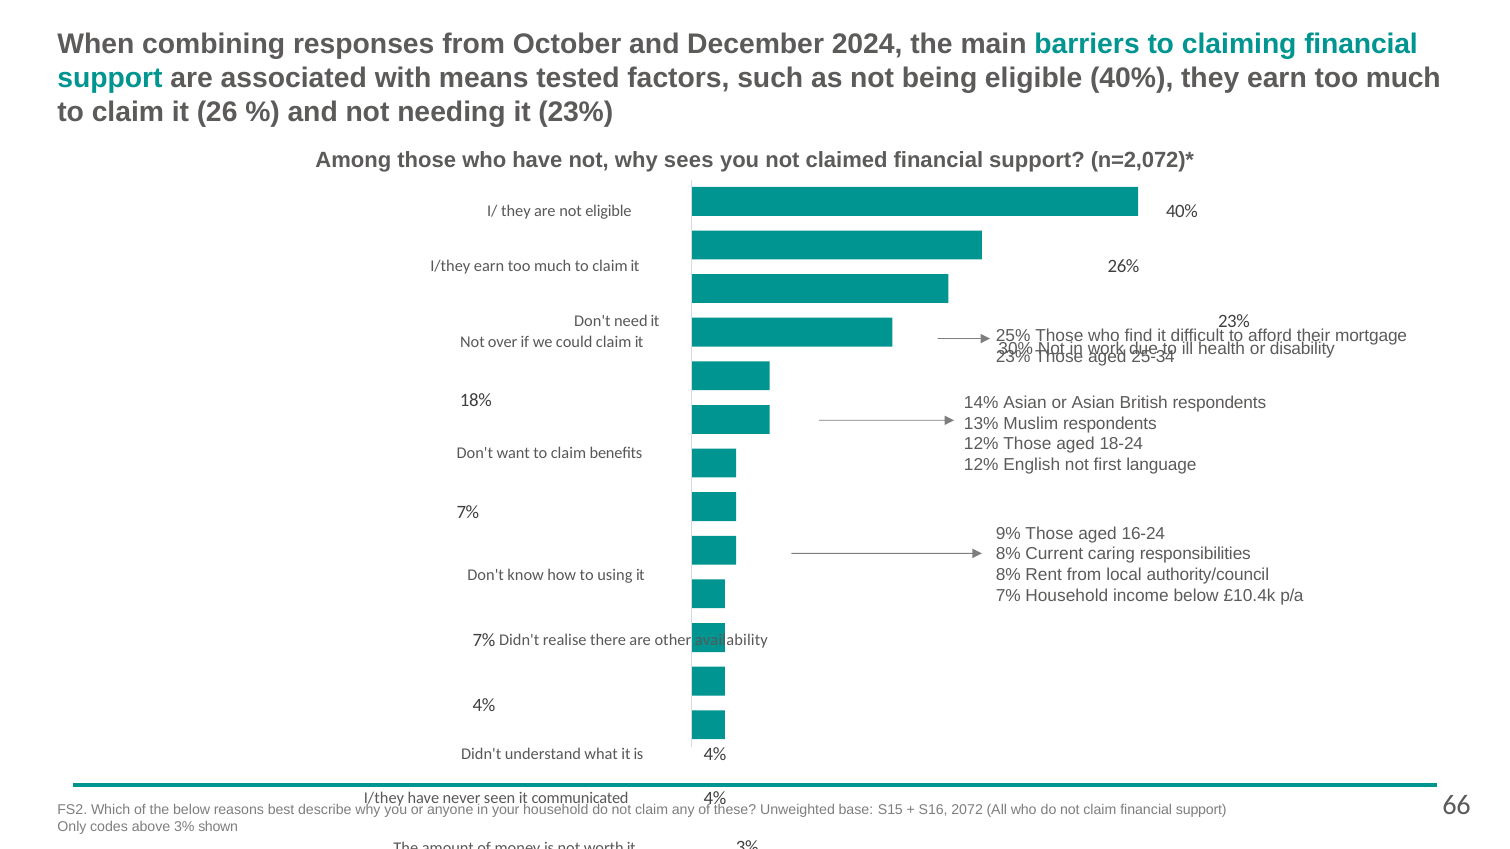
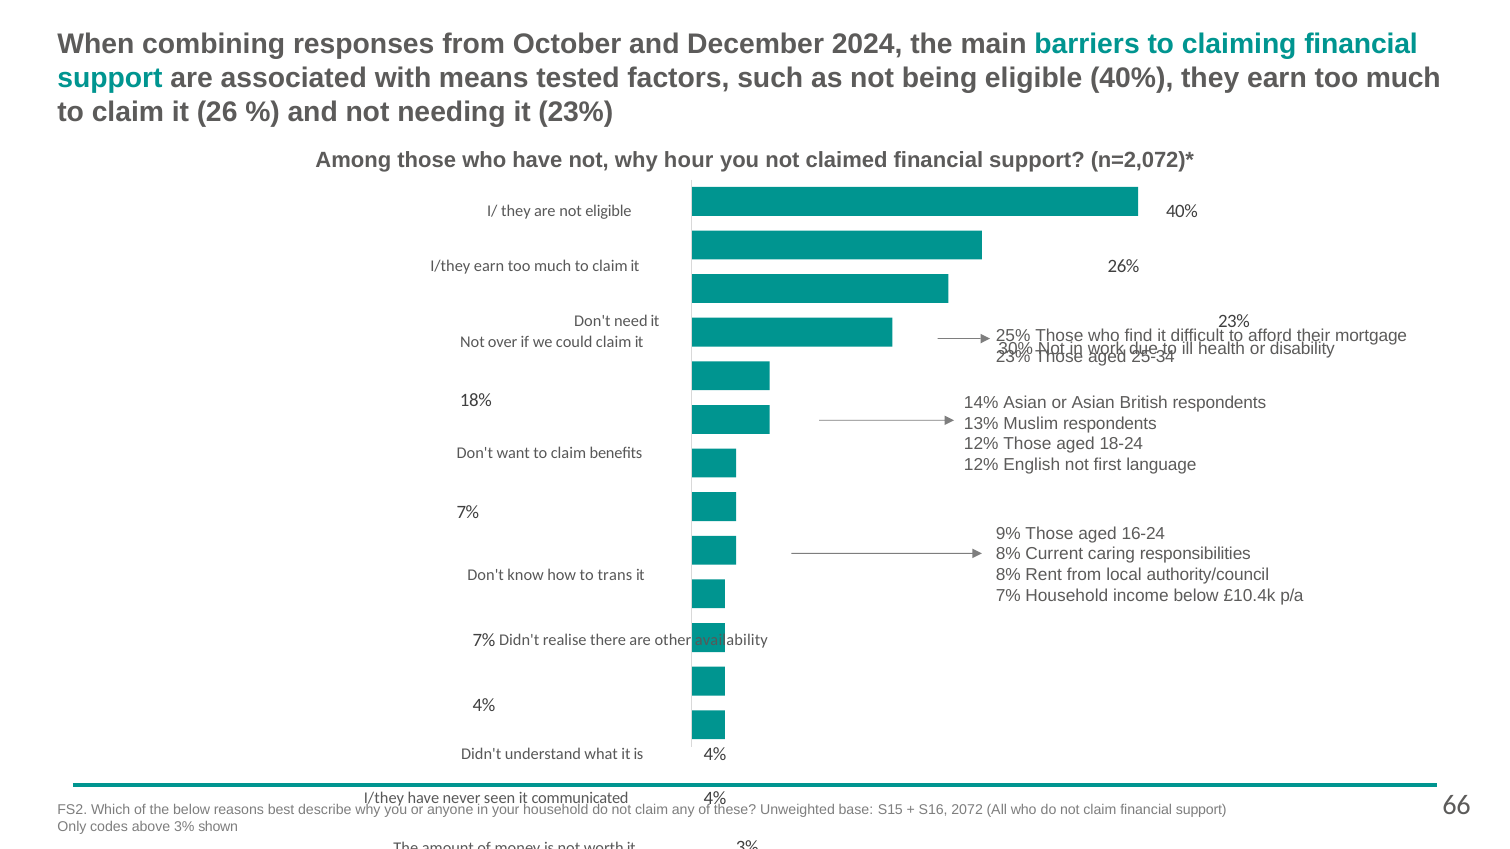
sees: sees -> hour (689, 160)
using: using -> trans (615, 576)
